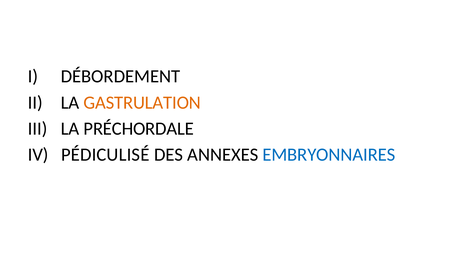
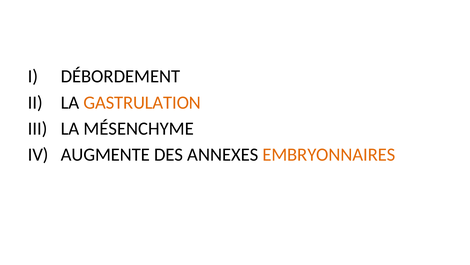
PRÉCHORDALE: PRÉCHORDALE -> MÉSENCHYME (139, 128)
PÉDICULISÉ: PÉDICULISÉ -> AUGMENTE (105, 154)
EMBRYONNAIRES colour: blue -> orange (329, 154)
